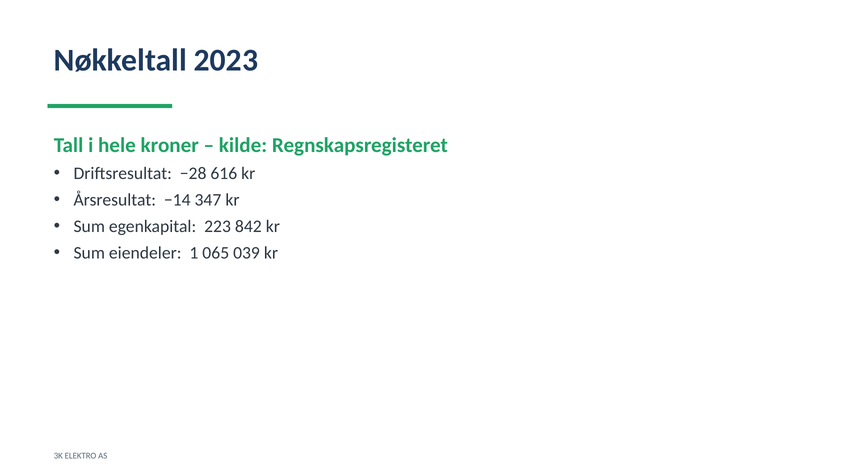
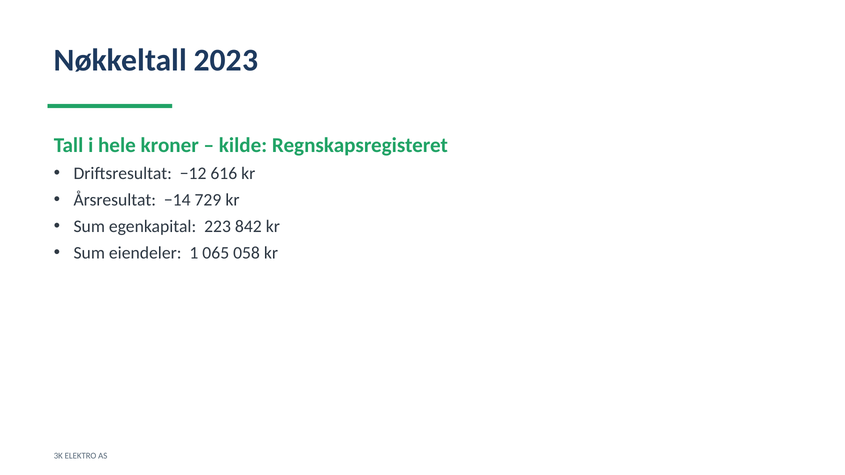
−28: −28 -> −12 (193, 174)
347: 347 -> 729 (208, 200)
039: 039 -> 058 (247, 253)
